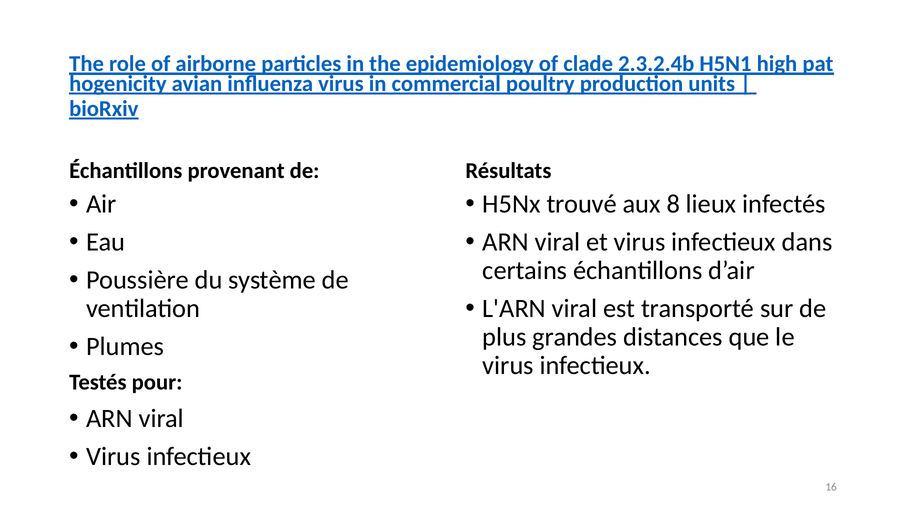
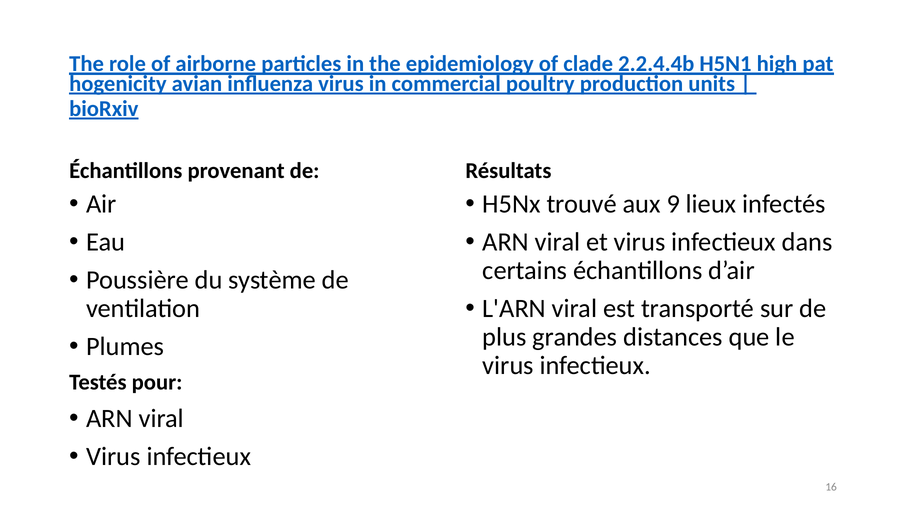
2.3.2.4b: 2.3.2.4b -> 2.2.4.4b (656, 64)
8: 8 -> 9 (673, 204)
